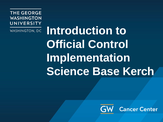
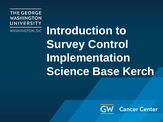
Official: Official -> Survey (66, 44)
